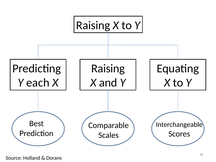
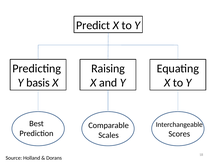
Raising: Raising -> Predict (93, 25)
each: each -> basis (38, 83)
